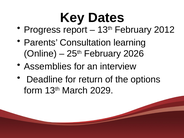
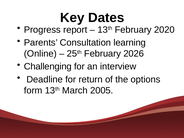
2012: 2012 -> 2020 (164, 30)
Assemblies: Assemblies -> Challenging (48, 67)
2029: 2029 -> 2005 (102, 90)
